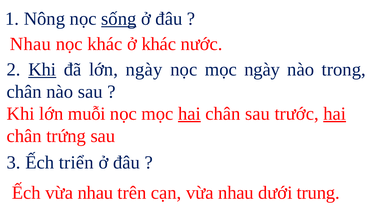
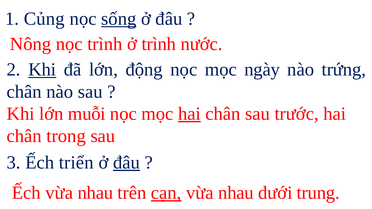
Nông: Nông -> Củng (44, 19)
Nhau: Nhau -> Nông (30, 44)
nọc khác: khác -> trình (105, 44)
ở khác: khác -> trình (159, 44)
lớn ngày: ngày -> động (144, 70)
trong: trong -> trứng (344, 70)
hai underline: present -> none (335, 114)
trứng: trứng -> trong (66, 136)
đâu underline: none -> present (127, 163)
cạn underline: none -> present (166, 193)
